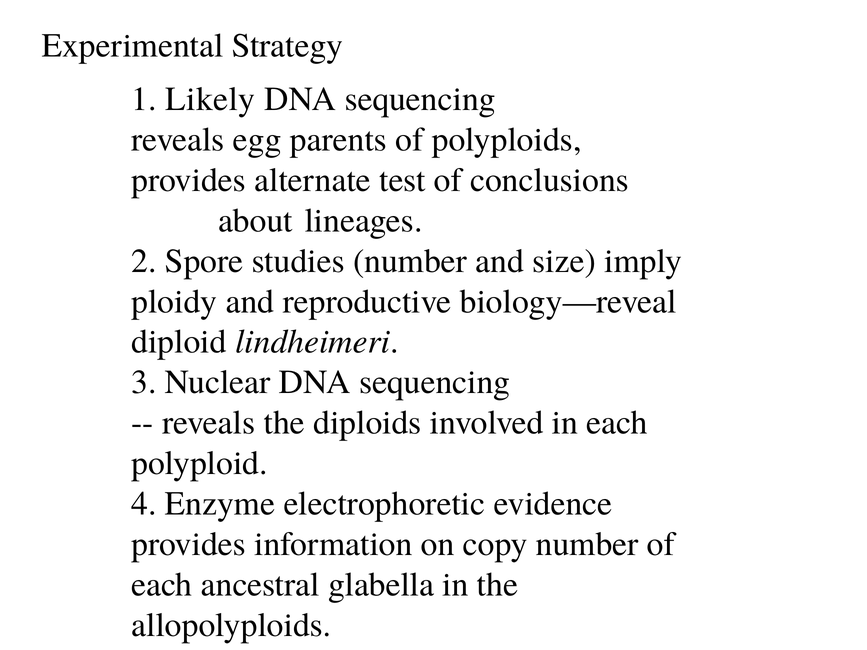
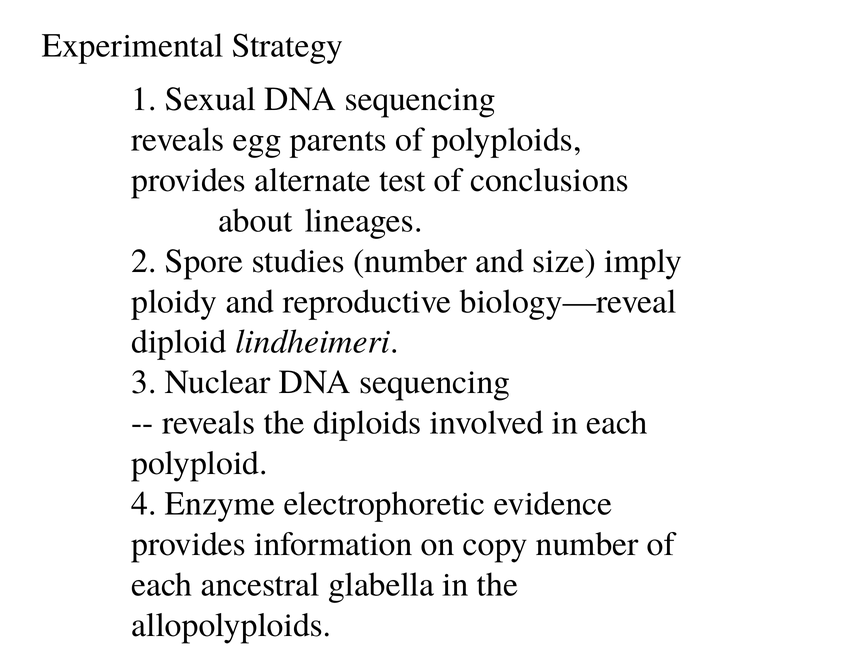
Likely: Likely -> Sexual (211, 99)
